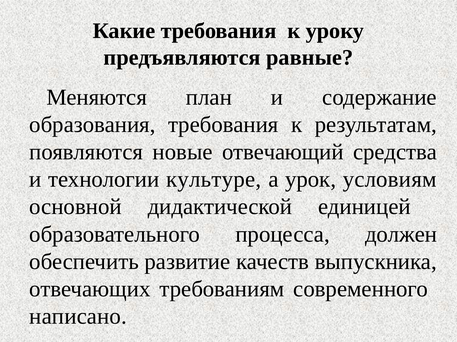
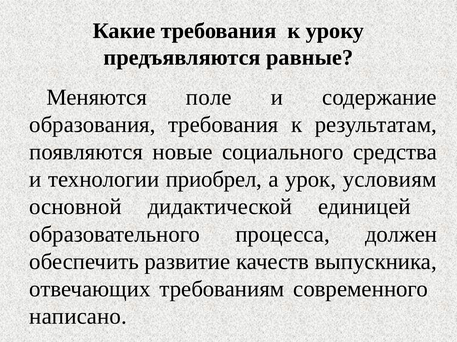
план: план -> поле (209, 98)
отвечающий: отвечающий -> социального (283, 152)
культуре: культуре -> приобрел (214, 180)
